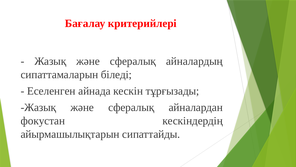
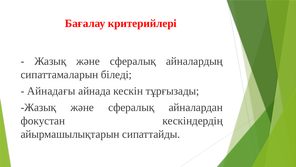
Еселенген: Еселенген -> Айнадағы (51, 91)
